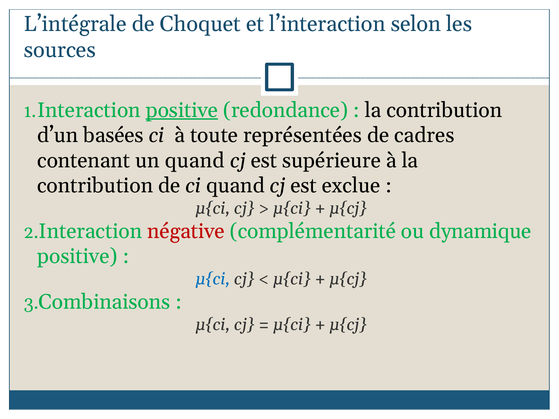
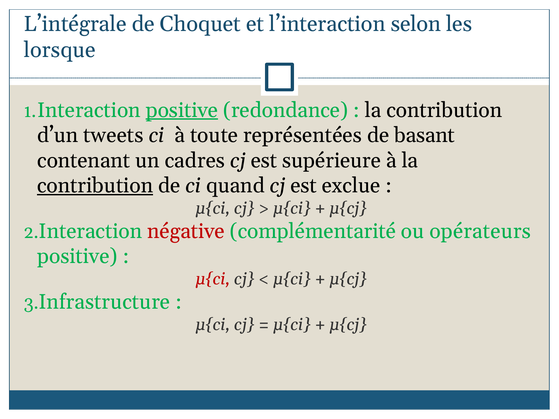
sources: sources -> lorsque (60, 50)
basées: basées -> tweets (113, 135)
cadres: cadres -> basant (425, 135)
un quand: quand -> cadres (195, 161)
contribution underline: none -> present (95, 186)
dynamique: dynamique -> opérateurs (480, 231)
μ{ci colour: blue -> red (213, 279)
Combinaisons: Combinaisons -> Infrastructure (104, 302)
